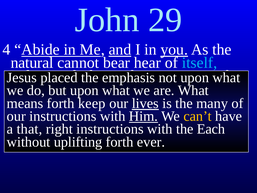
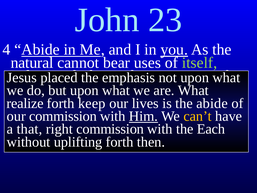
29: 29 -> 23 (165, 20)
and underline: present -> none (120, 49)
hear: hear -> uses (147, 63)
itself colour: light blue -> light green (199, 63)
means: means -> realize (25, 103)
lives underline: present -> none (145, 103)
the many: many -> abide (212, 103)
our instructions: instructions -> commission (63, 116)
right instructions: instructions -> commission (110, 129)
ever: ever -> then (151, 142)
